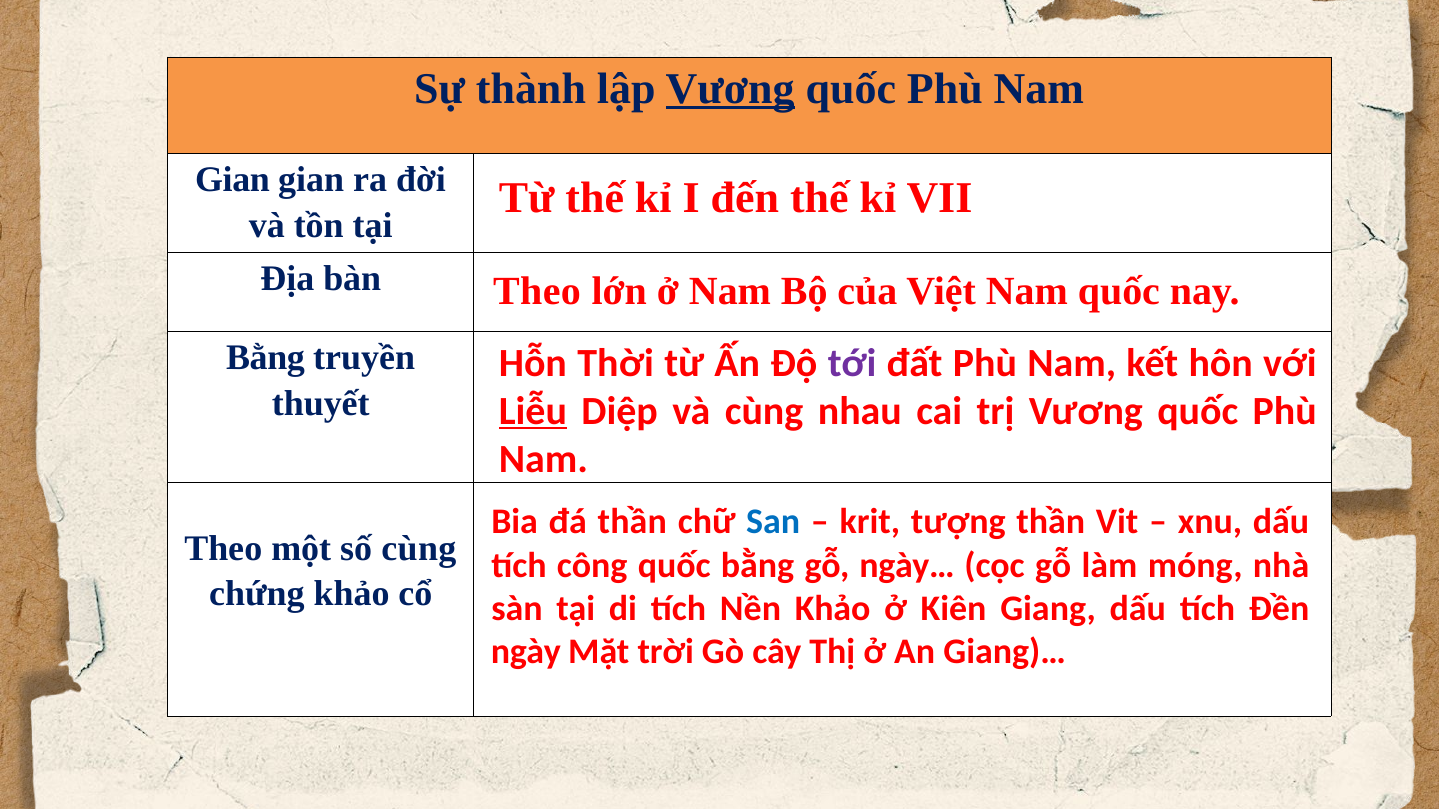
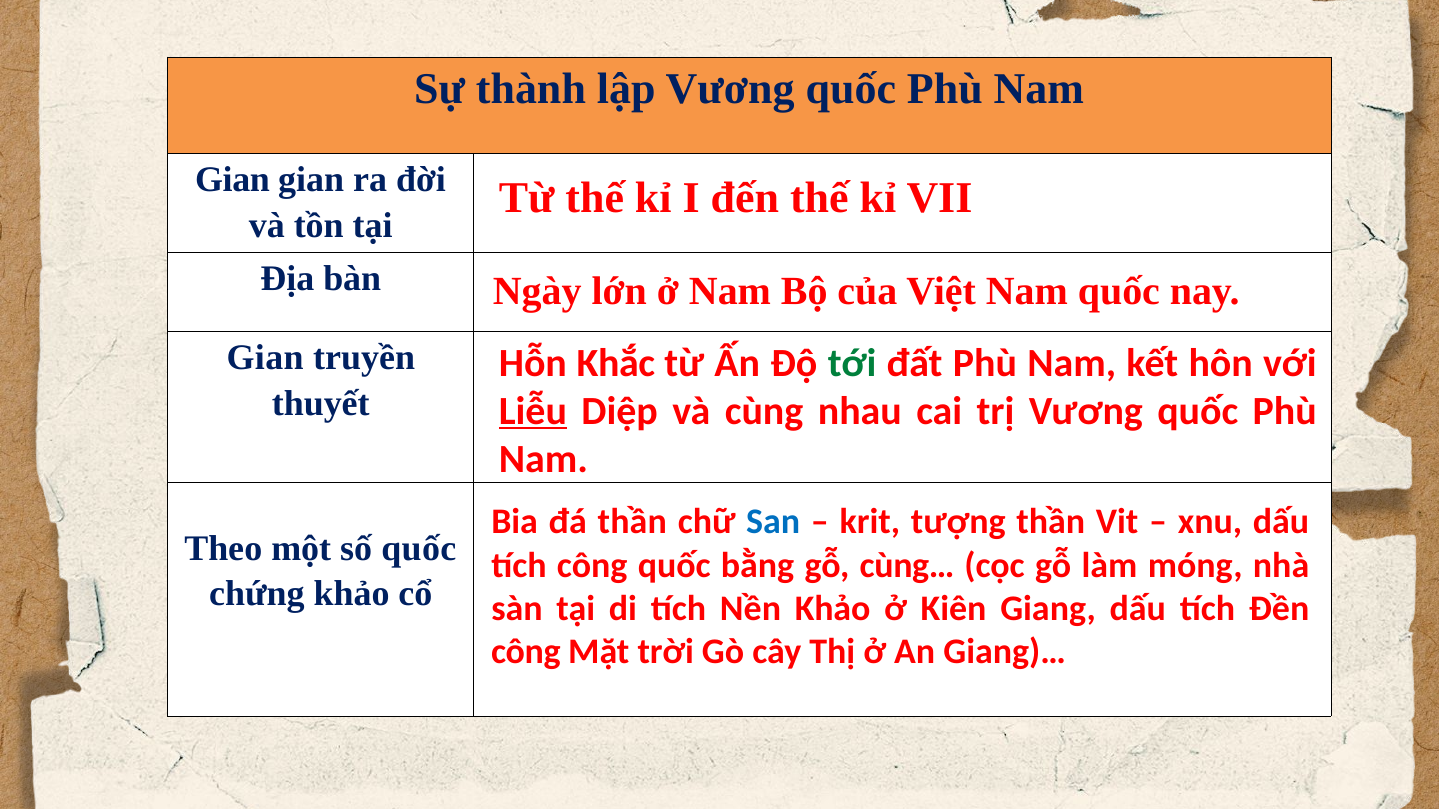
Vương underline: present -> none (730, 89)
Theo: Theo -> Ngày (537, 291)
Bằng: Bằng -> Gian (265, 358)
Thời: Thời -> Khắc (616, 363)
tới colour: purple -> green (852, 363)
số cùng: cùng -> quốc (419, 549)
ngày…: ngày… -> cùng… (907, 566)
ngày: ngày -> công (526, 652)
